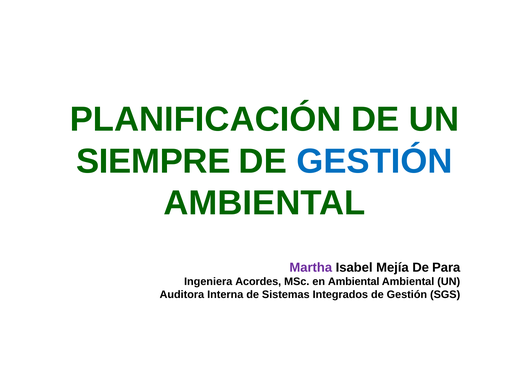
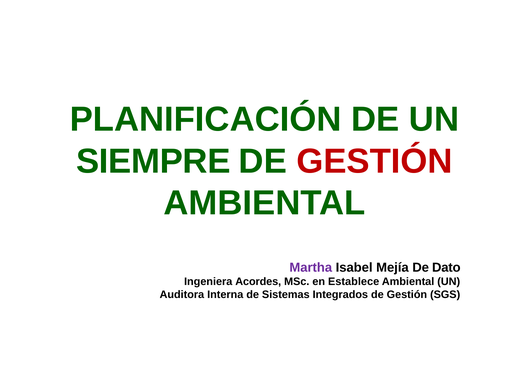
GESTIÓN colour: blue -> red (375, 161)
Para: Para -> Dato (446, 267)
en Ambiental: Ambiental -> Establece (354, 281)
